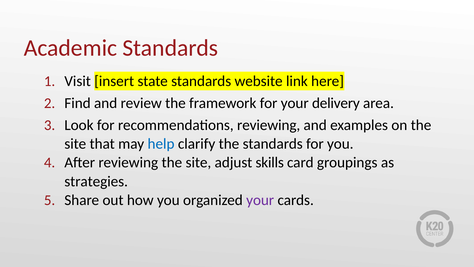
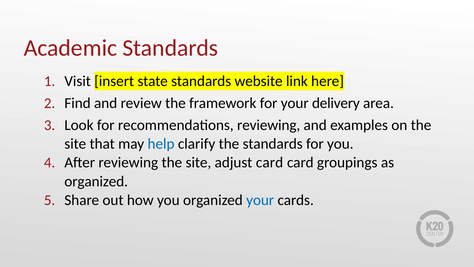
adjust skills: skills -> card (270, 162)
strategies: strategies -> organized (96, 181)
your colour: purple -> blue (260, 200)
